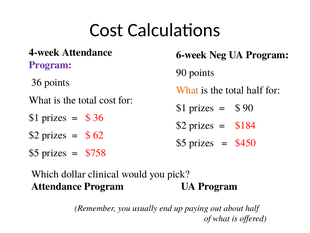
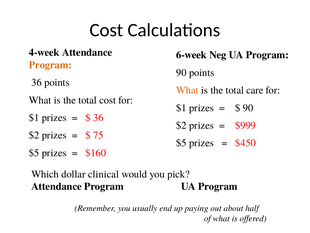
Program colour: purple -> orange (50, 65)
total half: half -> care (255, 90)
$184: $184 -> $999 (246, 125)
62: 62 -> 75 (98, 135)
$758: $758 -> $160 (96, 153)
